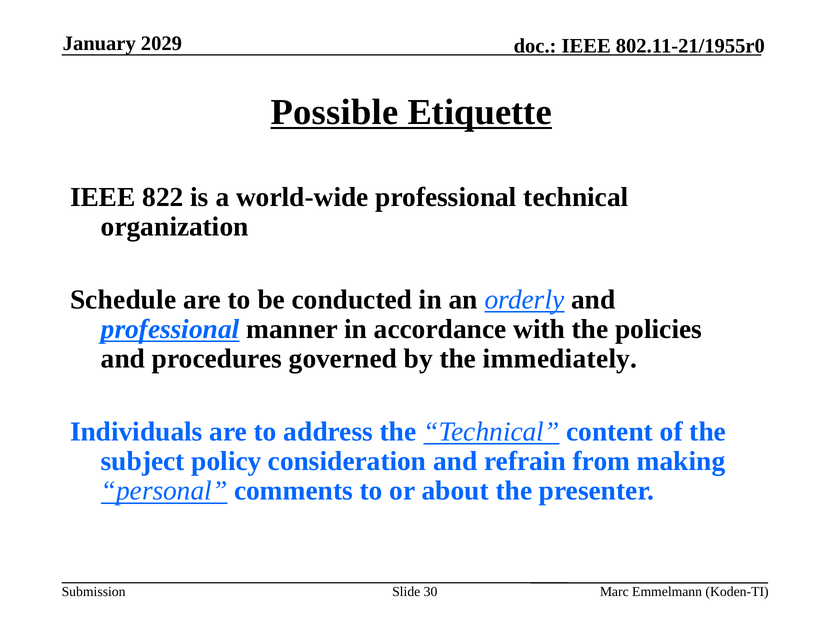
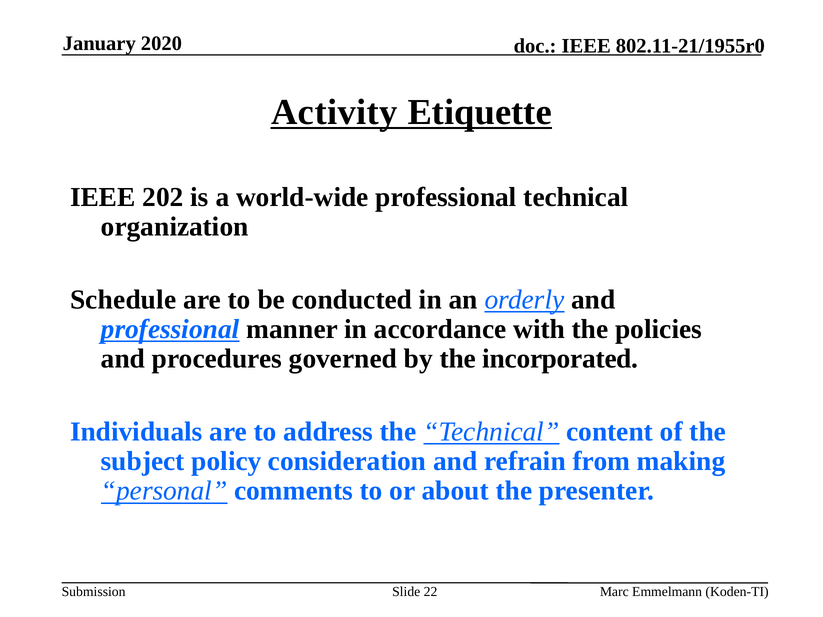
2029: 2029 -> 2020 (161, 44)
Possible: Possible -> Activity (334, 112)
822: 822 -> 202 (163, 197)
immediately: immediately -> incorporated (560, 359)
30: 30 -> 22 (431, 592)
